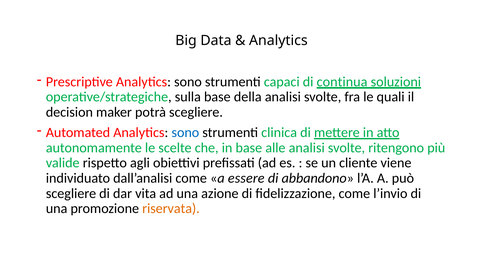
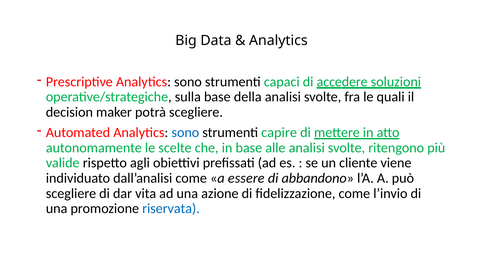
continua: continua -> accedere (342, 82)
clinica: clinica -> capire (279, 132)
riservata colour: orange -> blue (171, 208)
